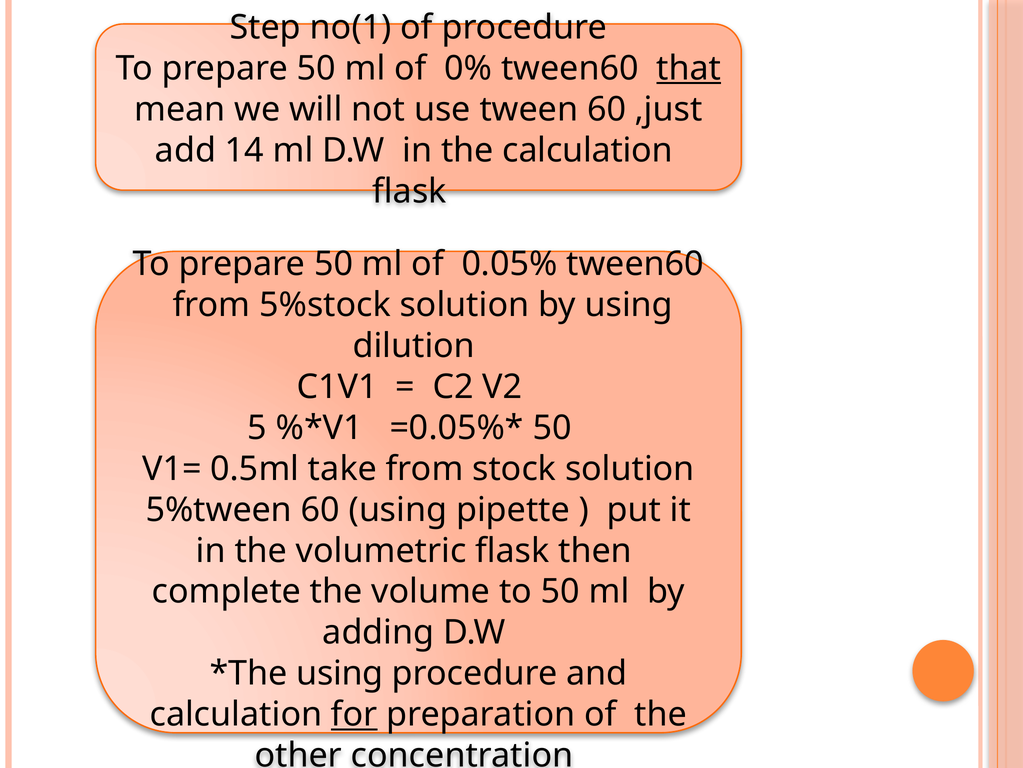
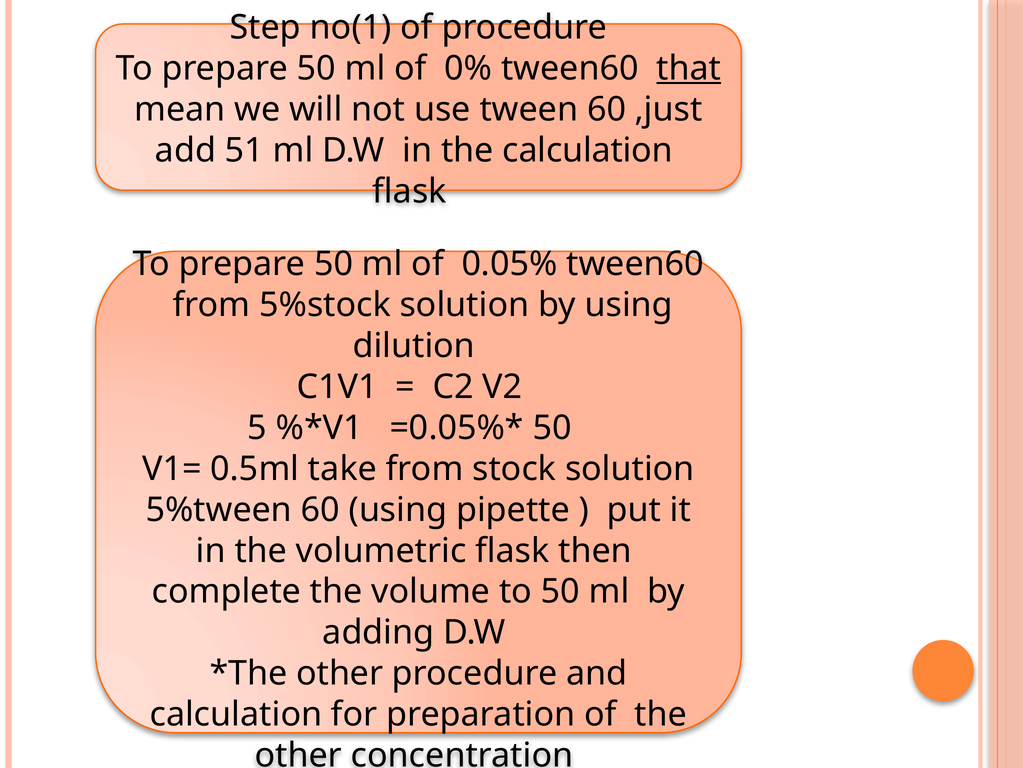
14: 14 -> 51 (244, 150)
using: using -> other (340, 673)
for underline: present -> none (354, 714)
